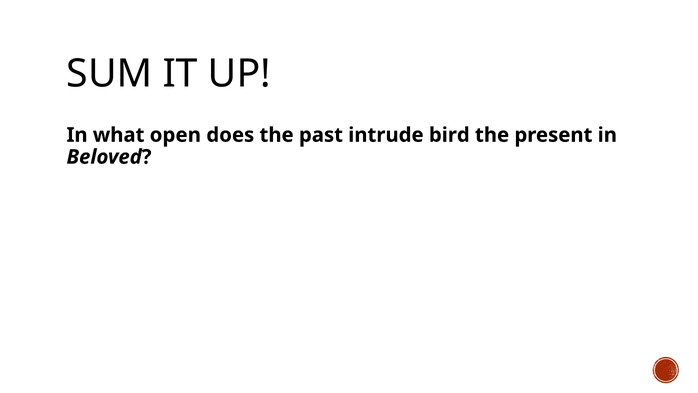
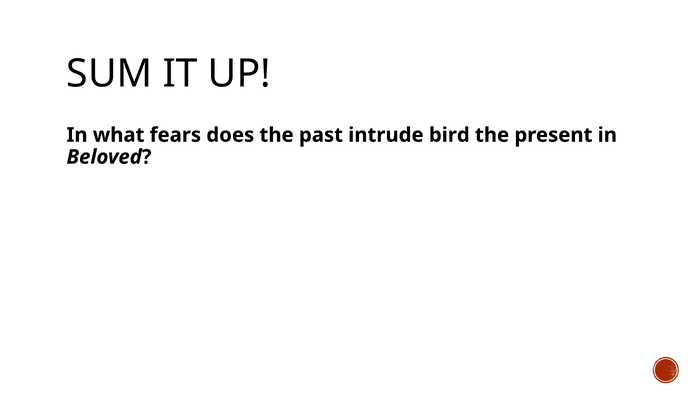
open: open -> fears (175, 135)
